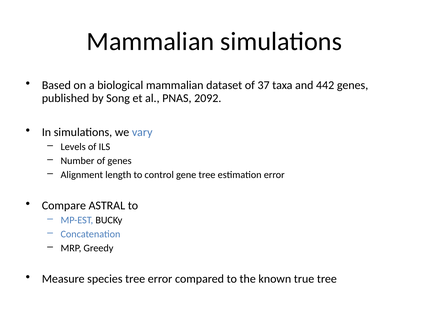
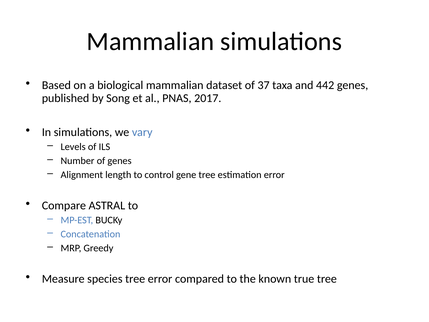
2092: 2092 -> 2017 (208, 98)
